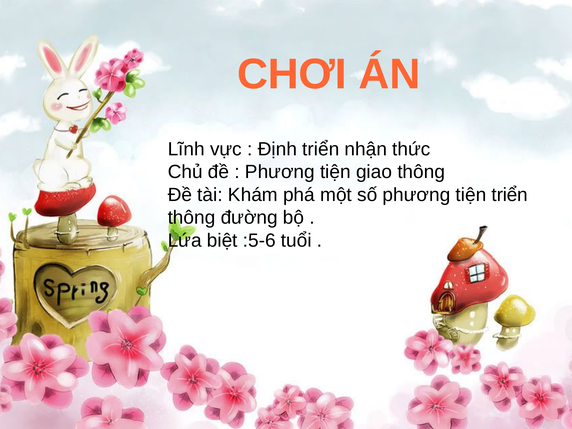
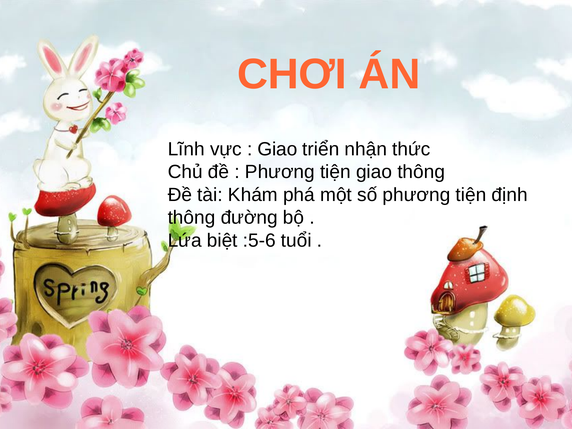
Định: Định -> Giao (277, 149)
tiện triển: triển -> định (510, 195)
